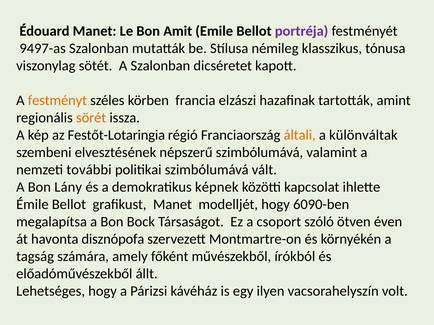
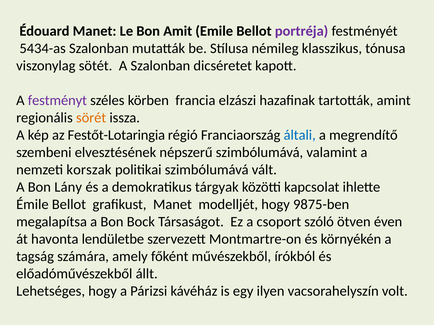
9497-as: 9497-as -> 5434-as (43, 48)
festményt colour: orange -> purple (57, 100)
általi colour: orange -> blue (300, 135)
különváltak: különváltak -> megrendítő (363, 135)
további: további -> korszak (89, 170)
képnek: képnek -> tárgyak (217, 187)
6090-ben: 6090-ben -> 9875-ben (321, 205)
disznópofa: disznópofa -> lendületbe (113, 239)
